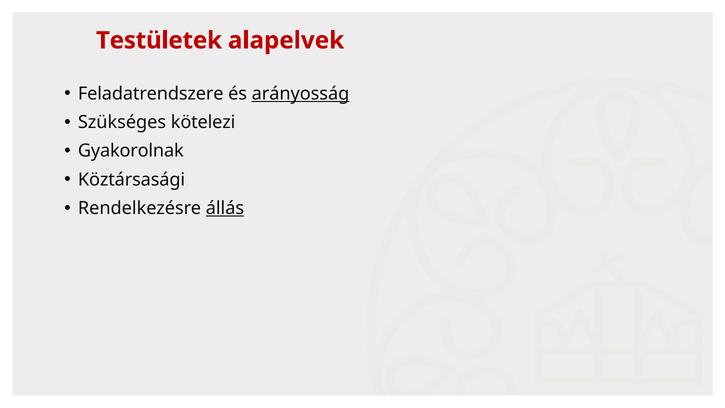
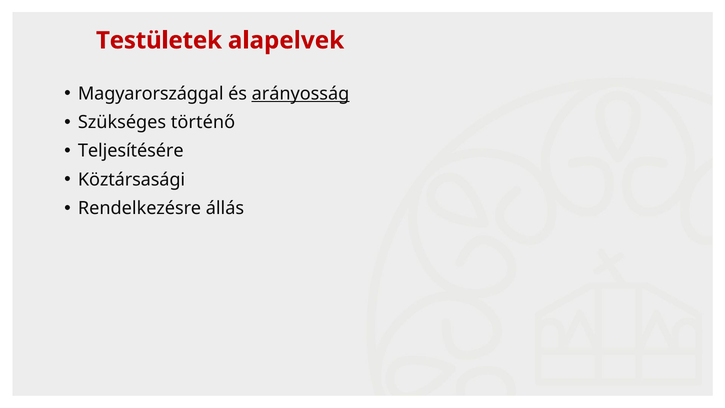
Feladatrendszere: Feladatrendszere -> Magyarországgal (151, 94)
kötelezi: kötelezi -> történő (203, 122)
Gyakorolnak: Gyakorolnak -> Teljesítésére (131, 151)
állás underline: present -> none (225, 208)
